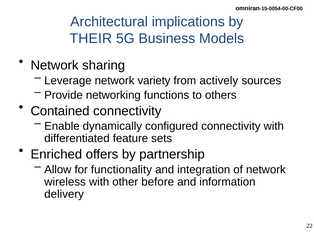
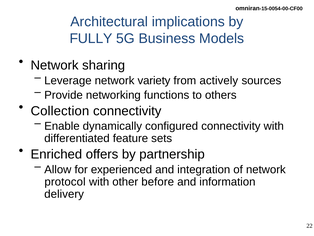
THEIR: THEIR -> FULLY (91, 38)
Contained: Contained -> Collection (60, 111)
functionality: functionality -> experienced (122, 169)
wireless: wireless -> protocol (65, 181)
